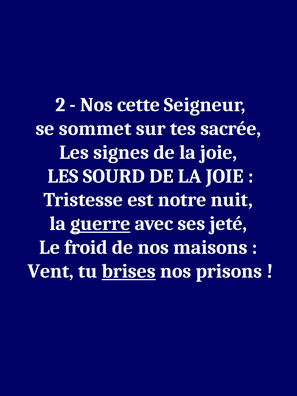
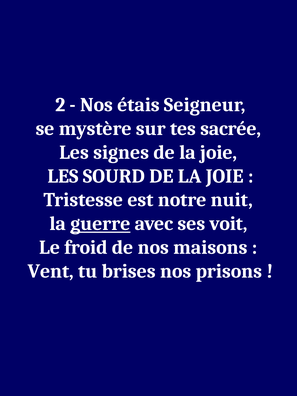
cette: cette -> étais (138, 105)
sommet: sommet -> mystère (95, 129)
jeté: jeté -> voit (228, 224)
brises underline: present -> none (129, 271)
